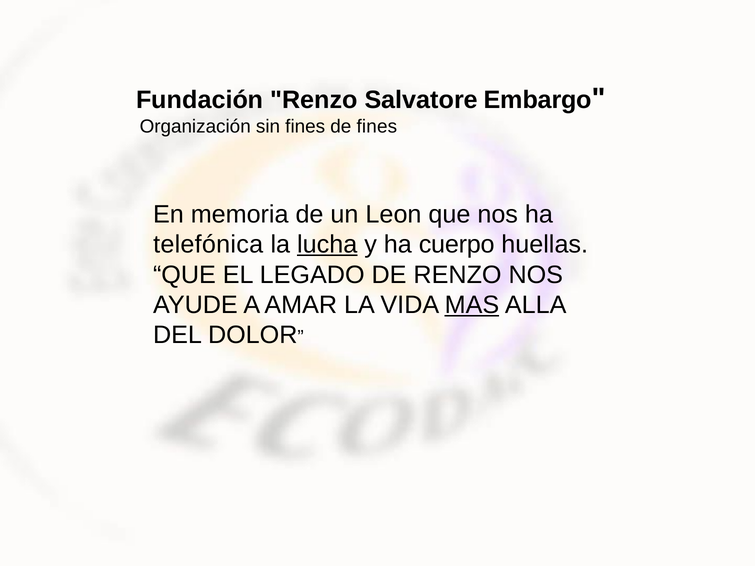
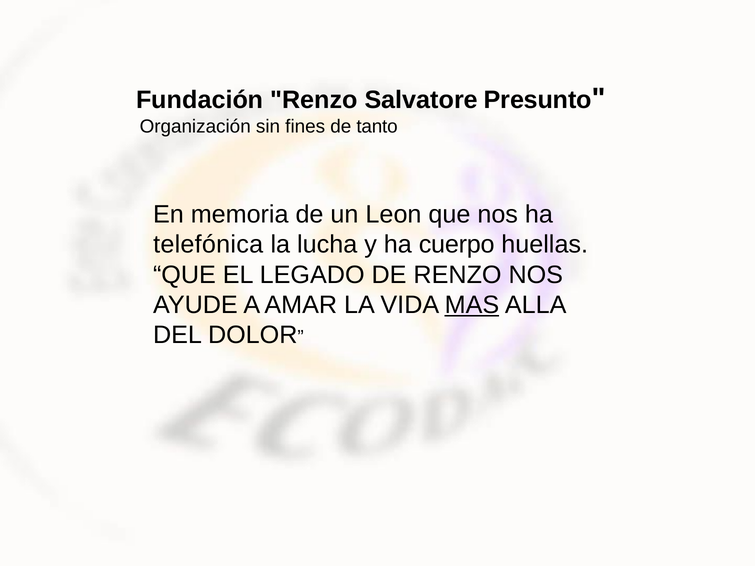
Embargo: Embargo -> Presunto (538, 100)
de fines: fines -> tanto (377, 127)
lucha underline: present -> none (327, 245)
